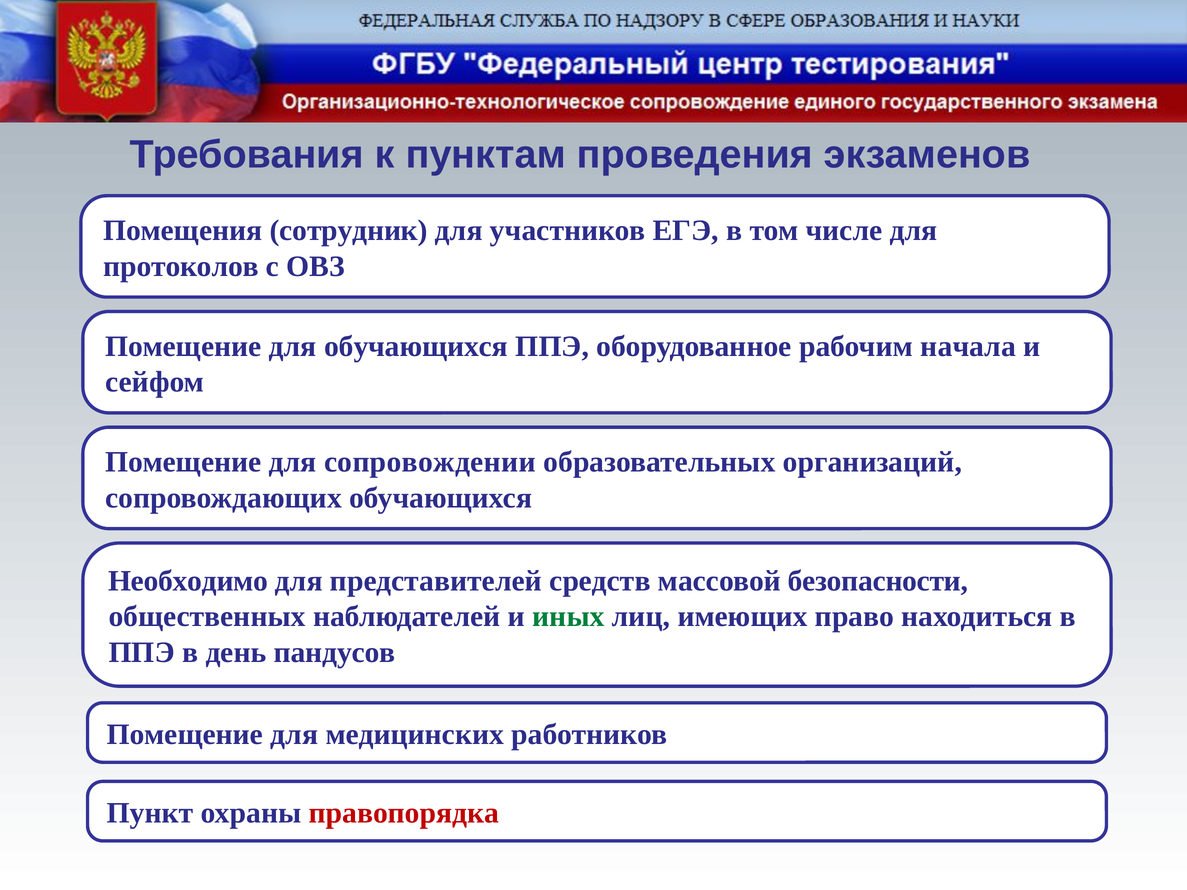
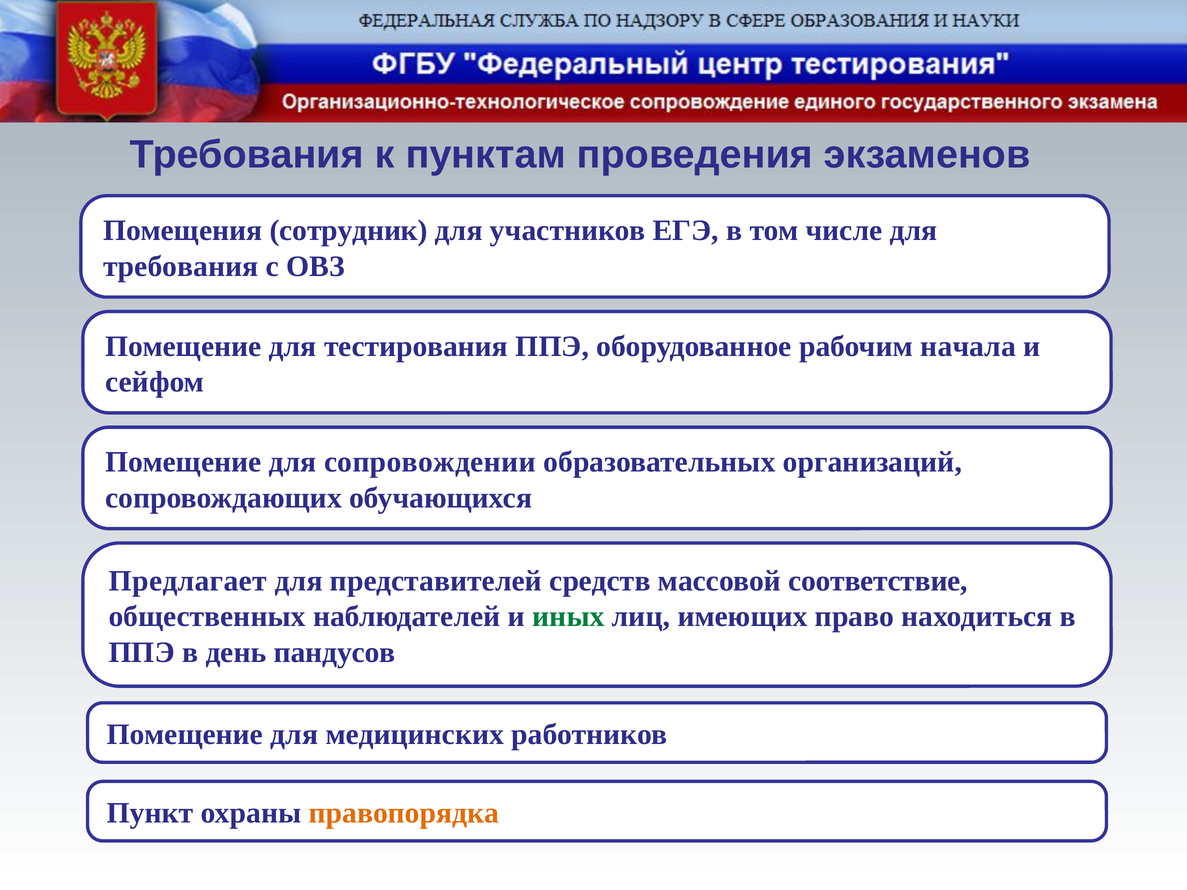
протоколов: протоколов -> требования (181, 266)
для обучающихся: обучающихся -> тестирования (416, 346)
Необходимо: Необходимо -> Предлагает (188, 581)
безопасности: безопасности -> соответствие (878, 581)
правопорядка colour: red -> orange (404, 813)
